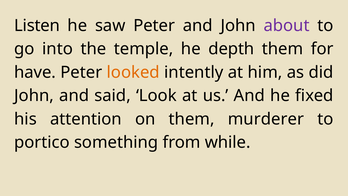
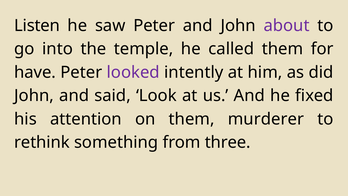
depth: depth -> called (231, 49)
looked colour: orange -> purple (133, 72)
portico: portico -> rethink (42, 142)
while: while -> three (228, 142)
